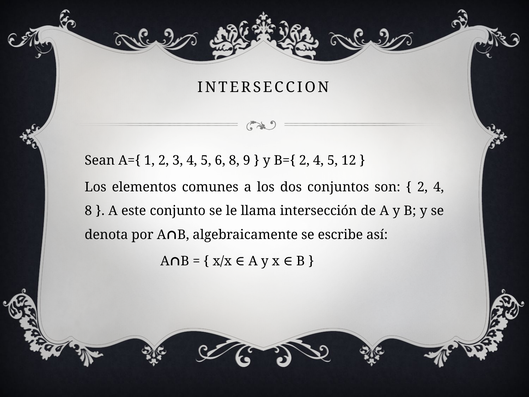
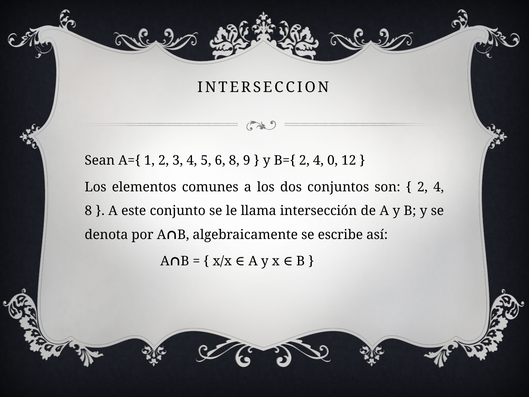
2 4 5: 5 -> 0 (333, 161)
